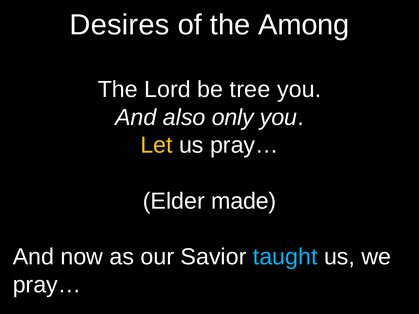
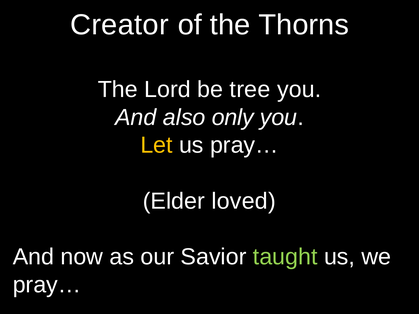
Desires: Desires -> Creator (119, 25)
Among: Among -> Thorns (304, 25)
made: made -> loved (244, 201)
taught colour: light blue -> light green (285, 257)
